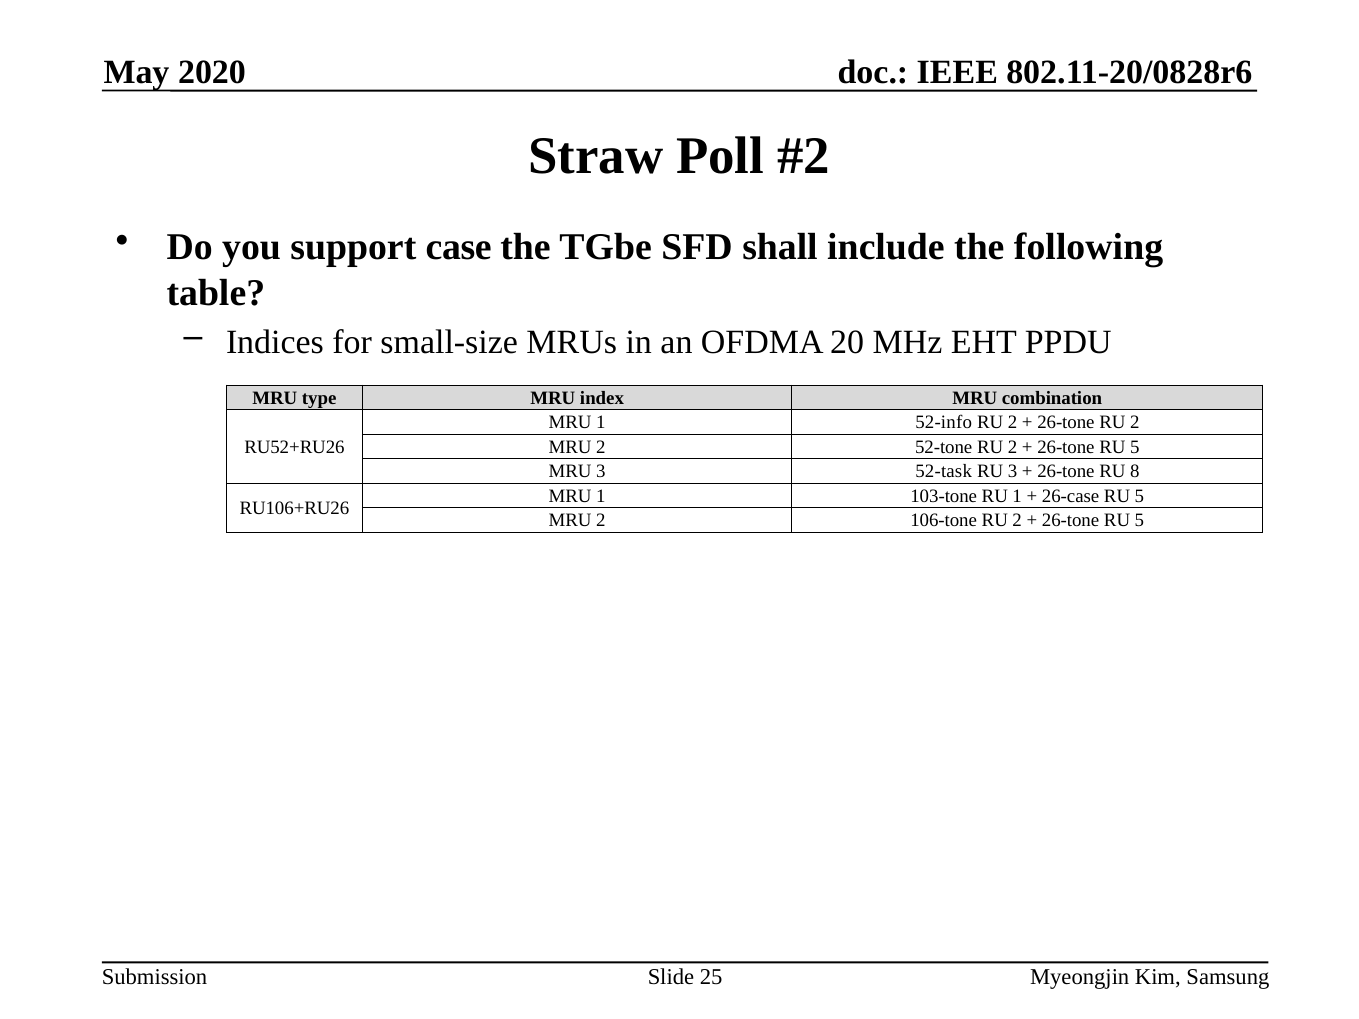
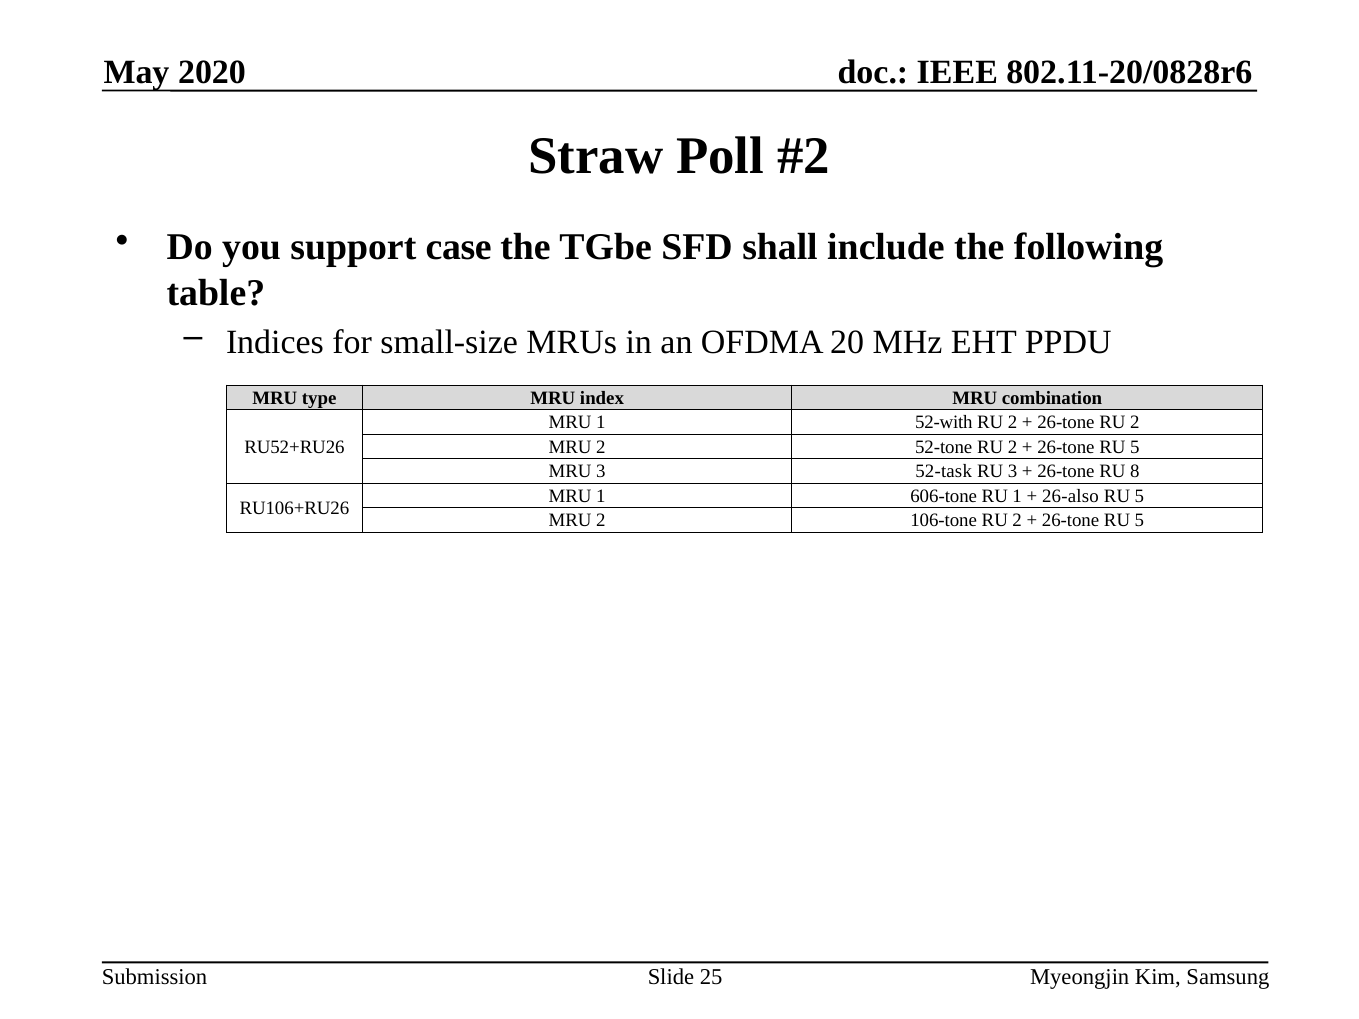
52-info: 52-info -> 52-with (944, 423)
103-tone: 103-tone -> 606-tone (944, 496)
26-case: 26-case -> 26-also (1070, 496)
